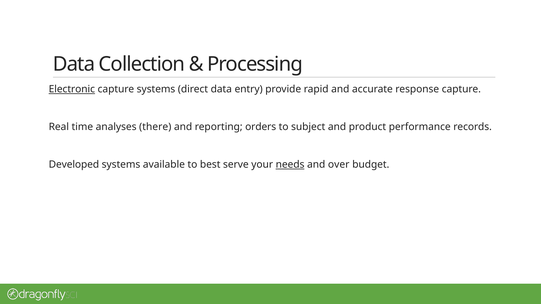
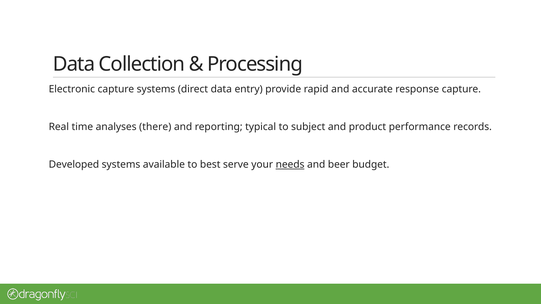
Electronic underline: present -> none (72, 89)
orders: orders -> typical (261, 127)
over: over -> beer (339, 165)
